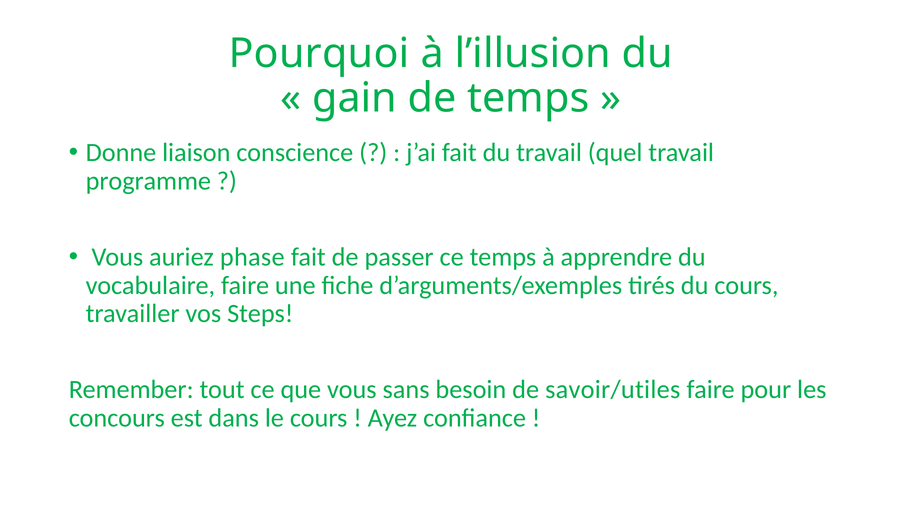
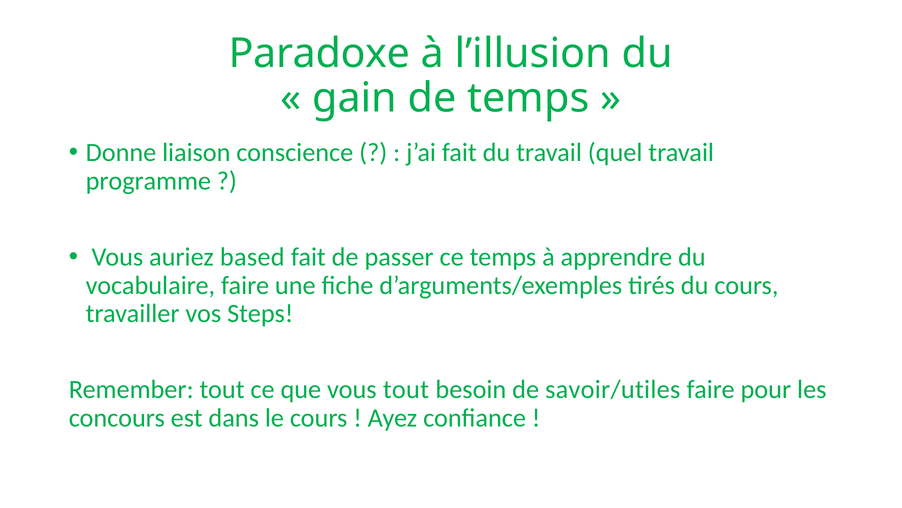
Pourquoi: Pourquoi -> Paradoxe (319, 53)
phase: phase -> based (252, 257)
vous sans: sans -> tout (406, 389)
